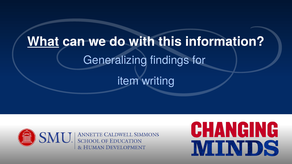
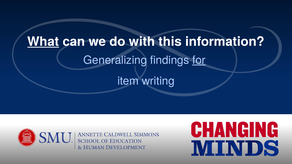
for underline: none -> present (199, 60)
